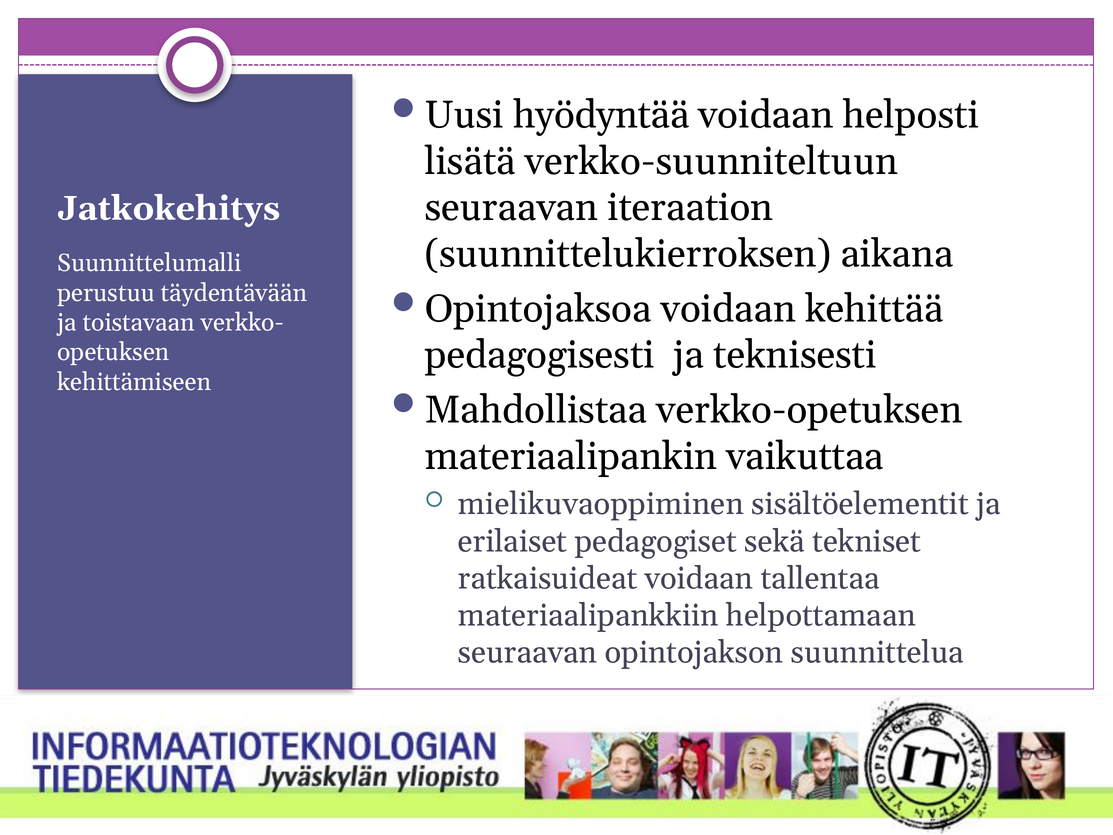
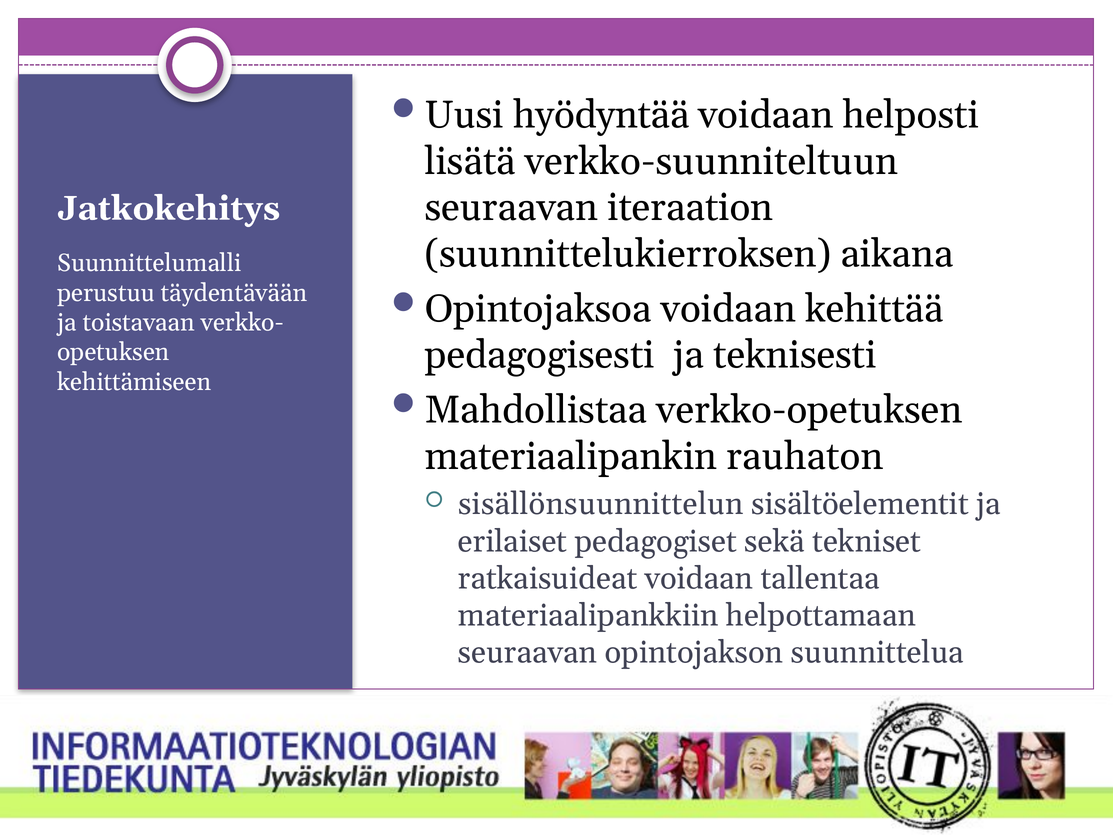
vaikuttaa: vaikuttaa -> rauhaton (805, 456)
mielikuvaoppiminen: mielikuvaoppiminen -> sisällönsuunnittelun (601, 504)
